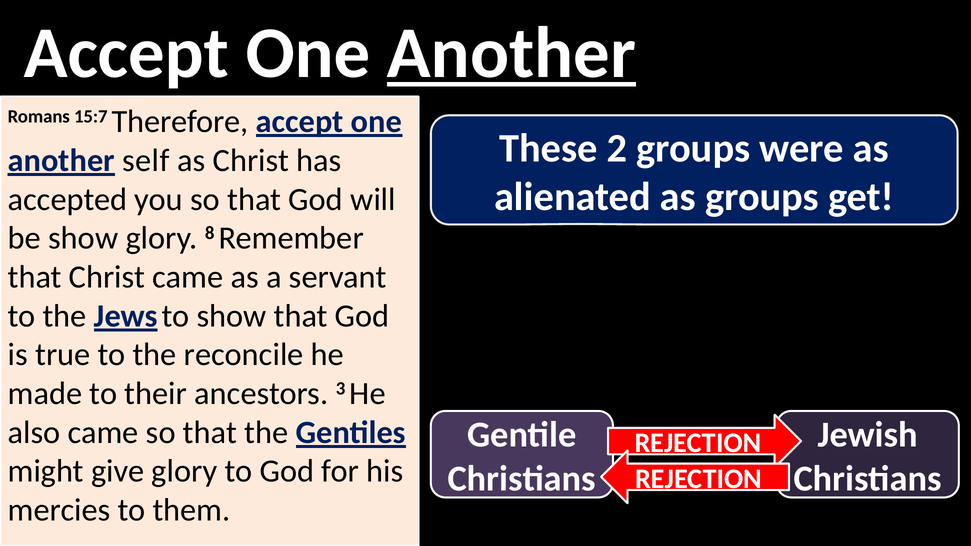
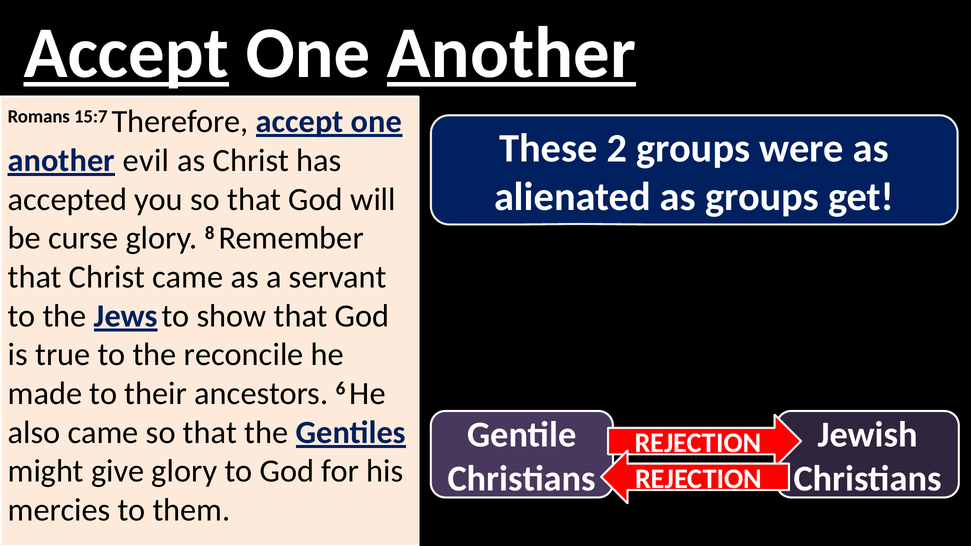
Accept underline: none -> present (126, 53)
self: self -> evil (146, 161)
be show: show -> curse (83, 238)
3: 3 -> 6 (341, 389)
